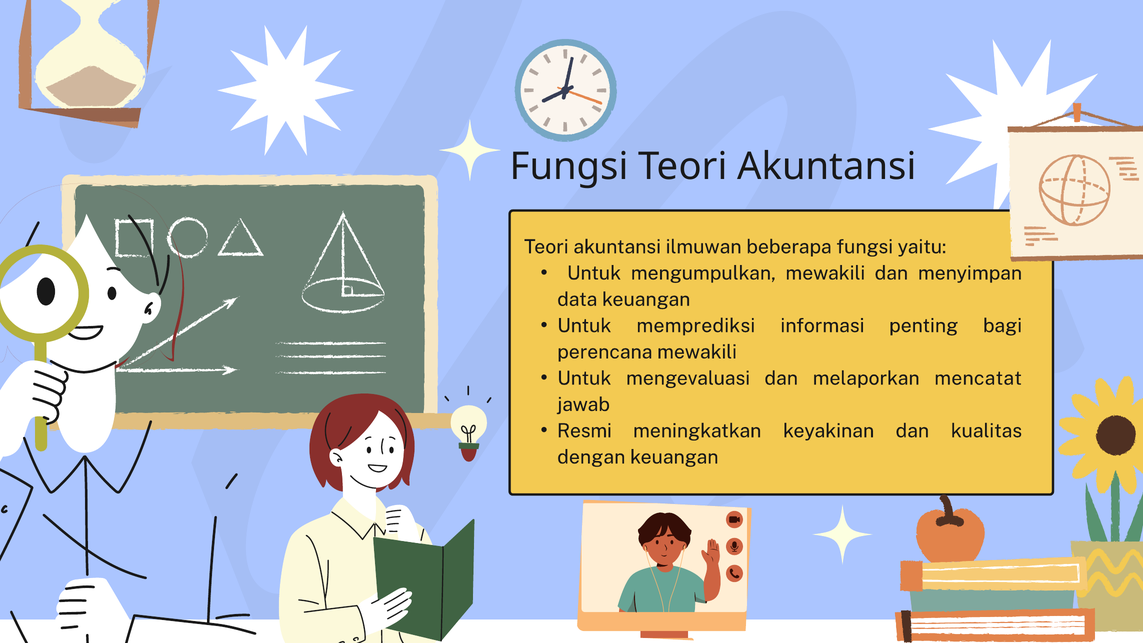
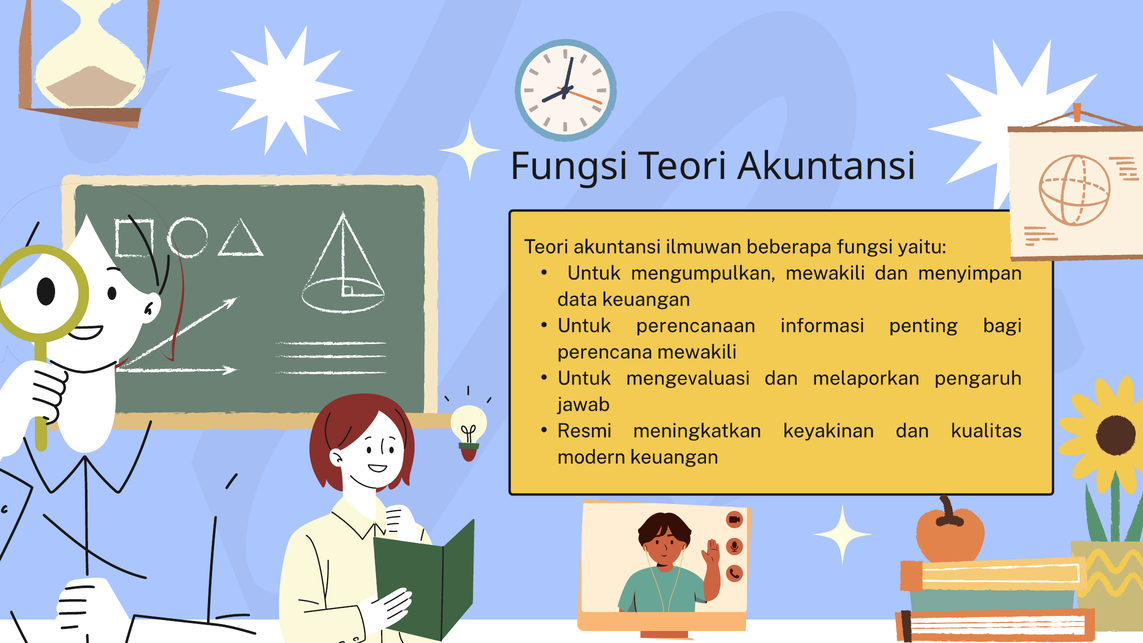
memprediksi: memprediksi -> perencanaan (696, 326)
mencatat: mencatat -> pengaruh (978, 378)
dengan: dengan -> modern (591, 457)
